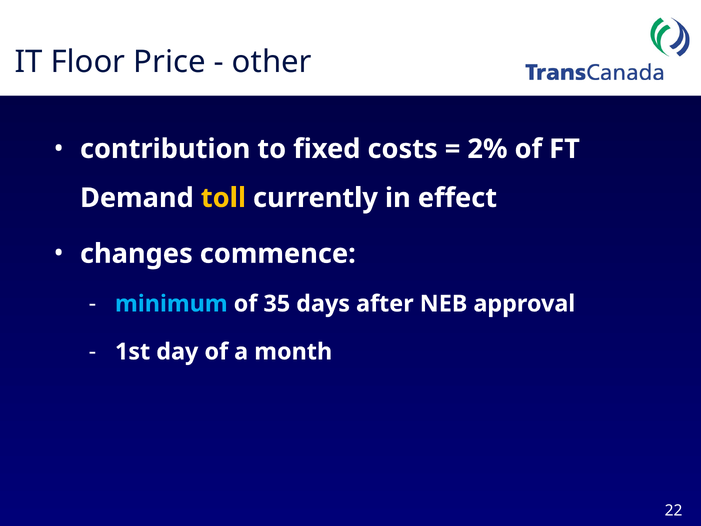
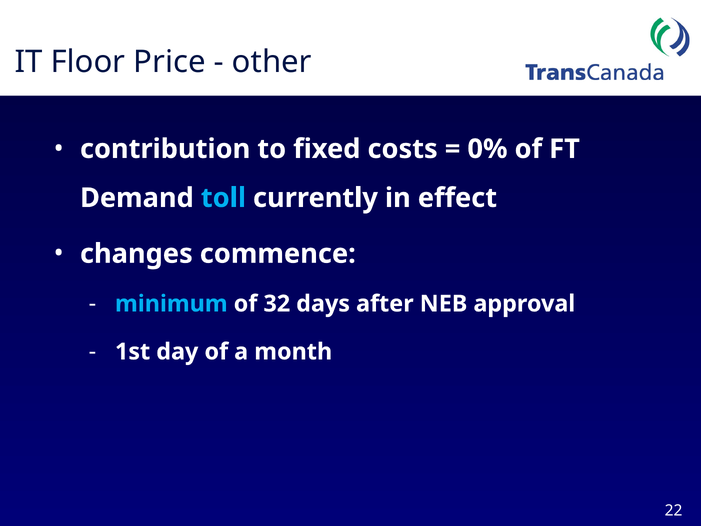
2%: 2% -> 0% (487, 149)
toll colour: yellow -> light blue (223, 198)
35: 35 -> 32 (277, 304)
